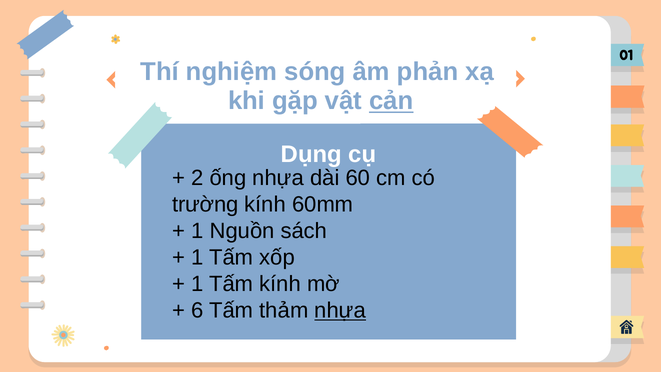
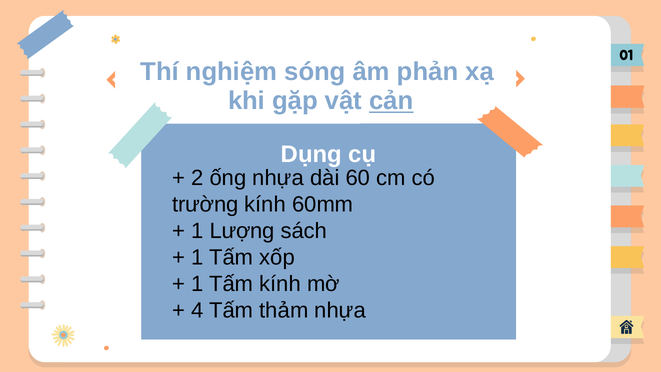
Nguồn: Nguồn -> Lượng (242, 231)
6: 6 -> 4 (197, 310)
nhựa underline: present -> none (340, 310)
